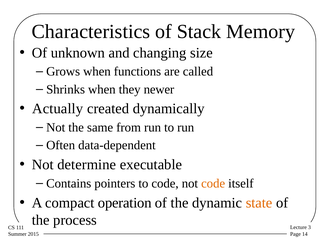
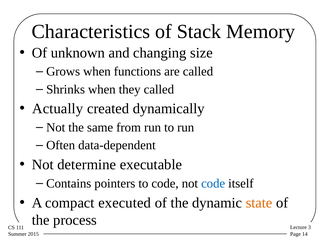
they newer: newer -> called (159, 89)
code colour: orange -> blue (213, 184)
operation: operation -> executed (125, 203)
